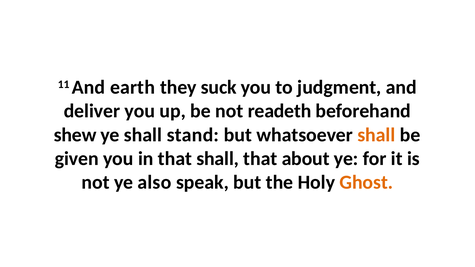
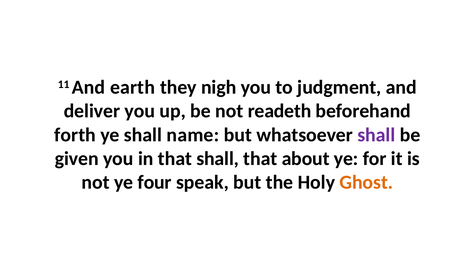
suck: suck -> nigh (219, 87)
shew: shew -> forth (75, 135)
stand: stand -> name (193, 135)
shall colour: orange -> purple (376, 135)
also: also -> four (155, 182)
